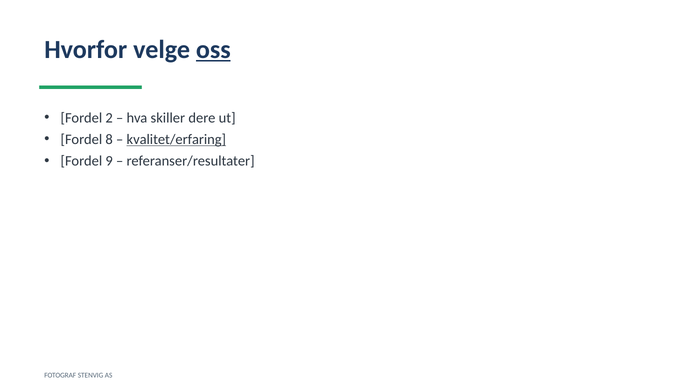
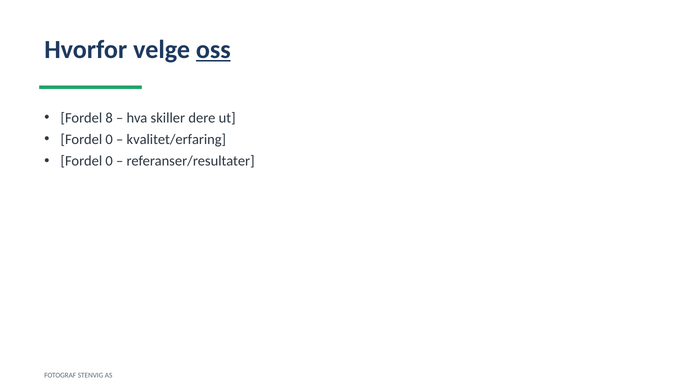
2: 2 -> 8 (109, 118)
8: 8 -> 0 (109, 140)
kvalitet/erfaring underline: present -> none (176, 140)
9: 9 -> 0 (109, 161)
